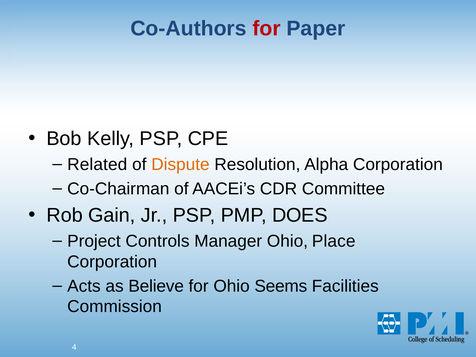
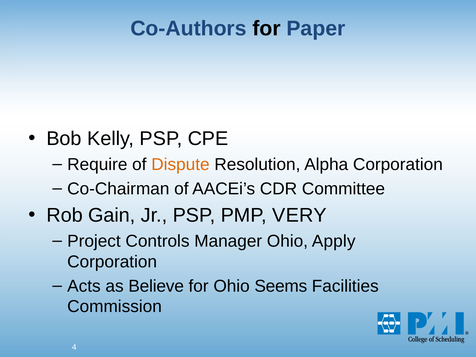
for colour: red -> black (267, 28)
Related: Related -> Require (97, 164)
DOES: DOES -> VERY (300, 215)
Place: Place -> Apply (334, 241)
